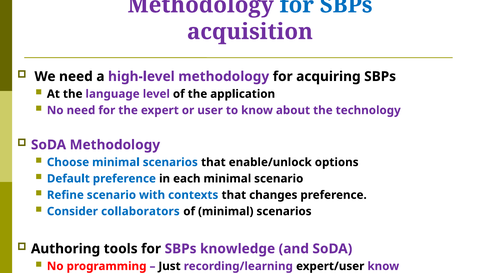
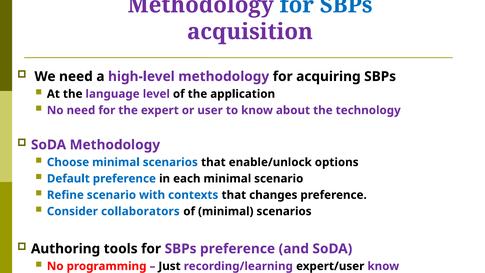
SBPs knowledge: knowledge -> preference (238, 249)
